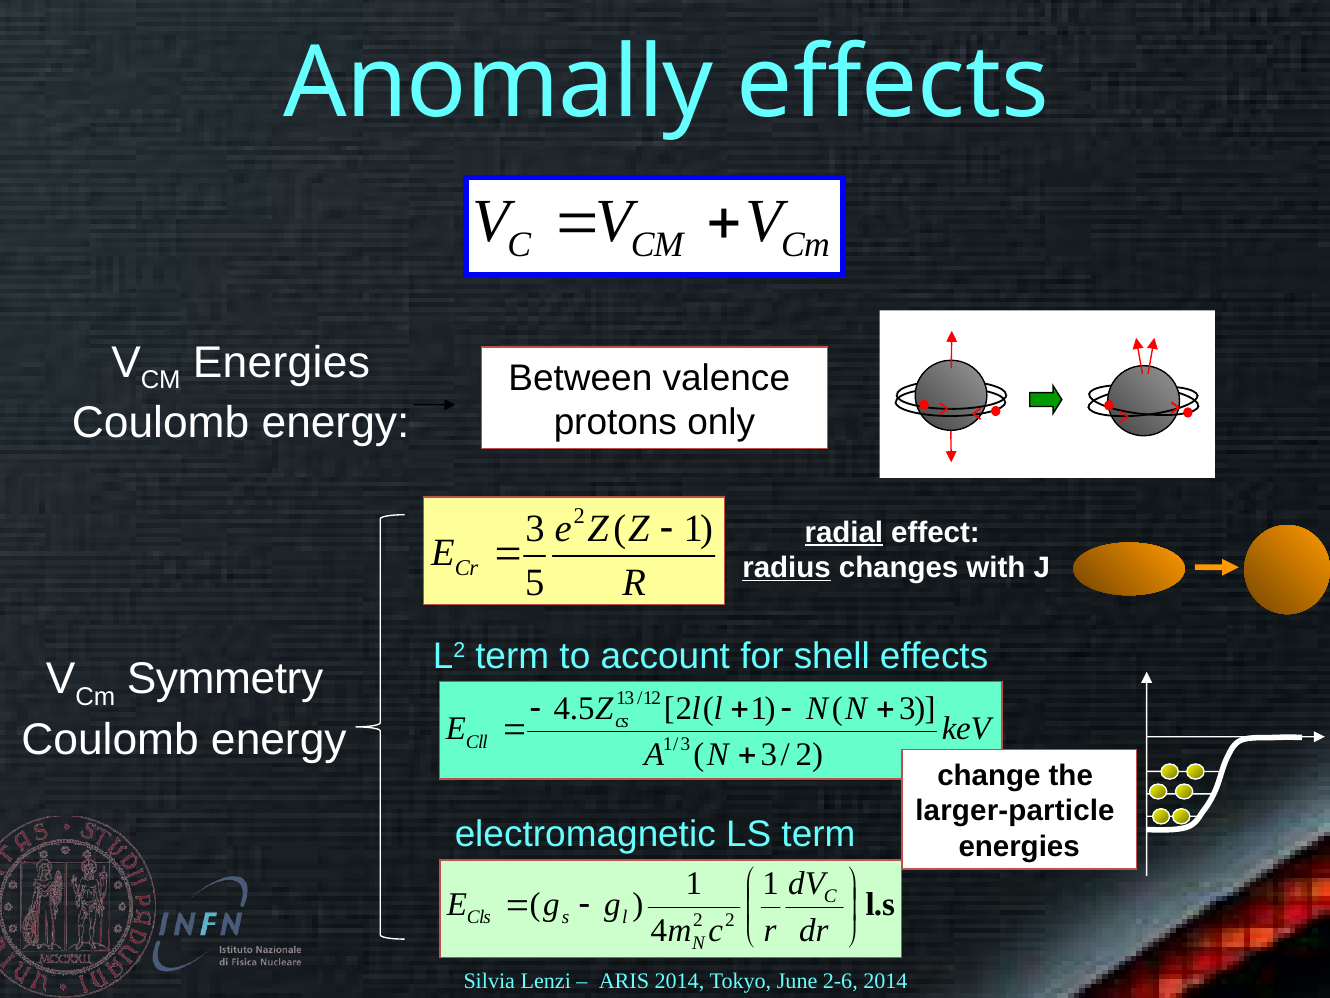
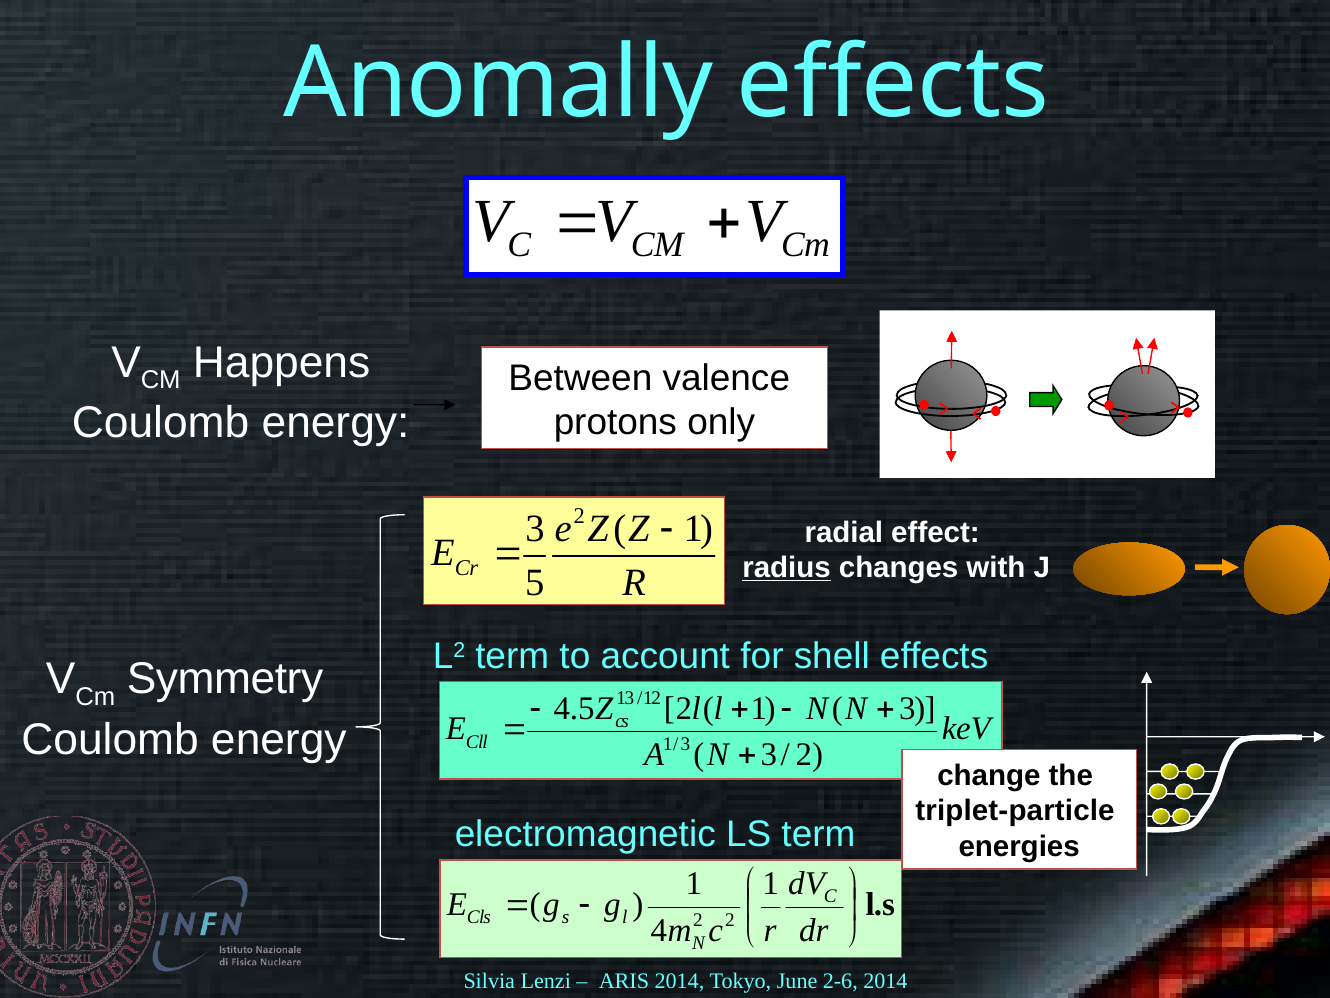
Energies: Energies -> Happens (282, 362)
radial underline: present -> none (844, 532)
larger-particle: larger-particle -> triplet-particle (1015, 811)
